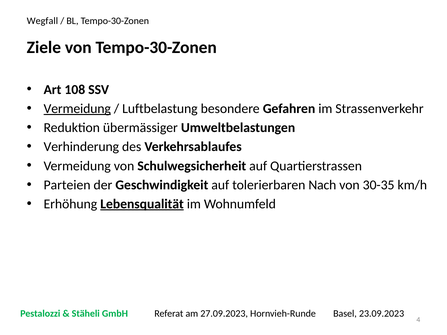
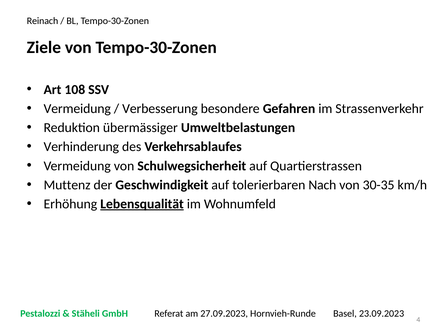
Wegfall: Wegfall -> Reinach (43, 21)
Vermeidung underline: present -> none (77, 109)
Luftbelastung: Luftbelastung -> Verbesserung (160, 109)
Parteien: Parteien -> Muttenz (67, 185)
